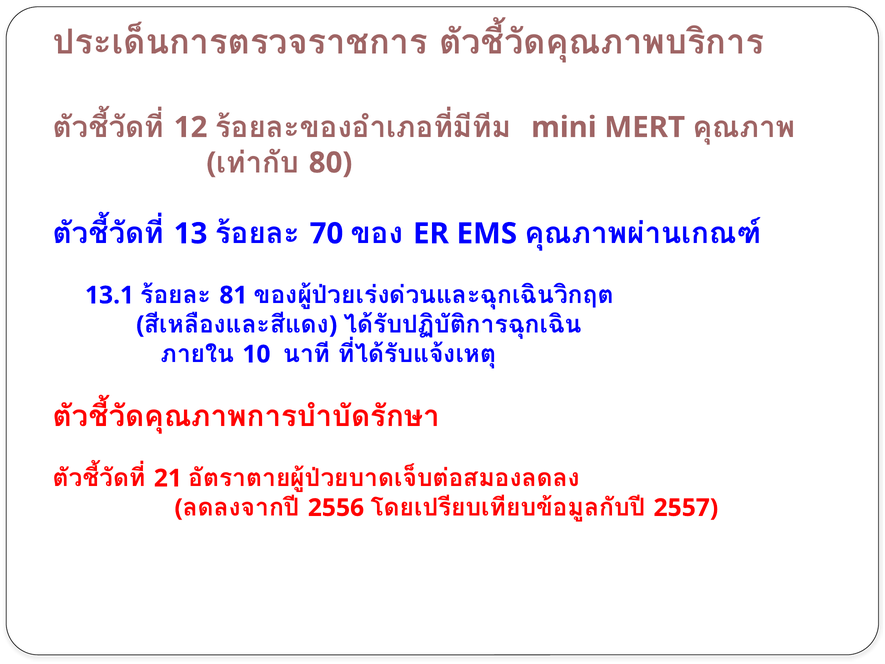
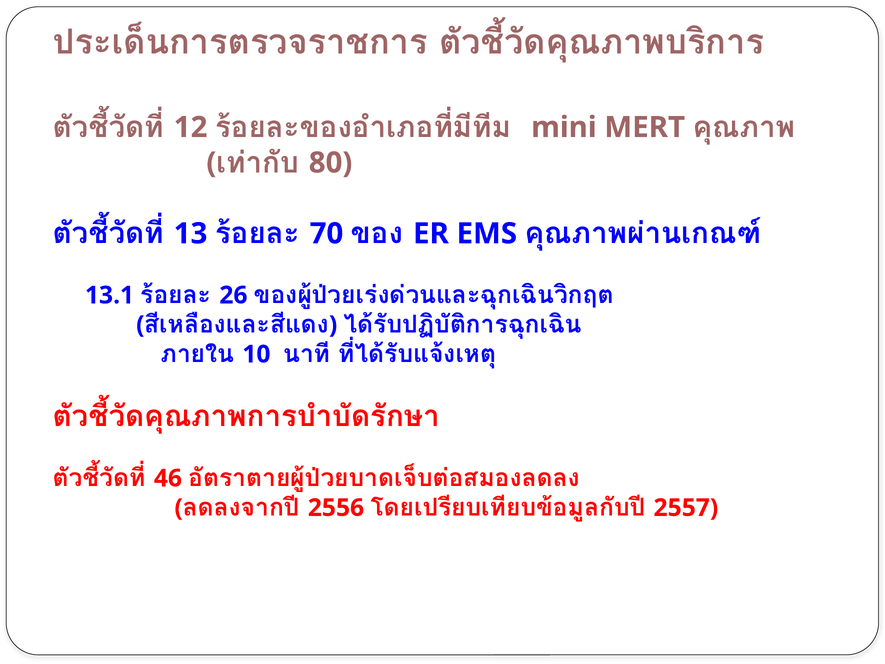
81: 81 -> 26 (233, 295)
21: 21 -> 46 (168, 478)
